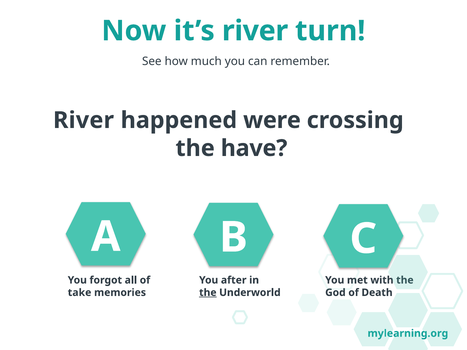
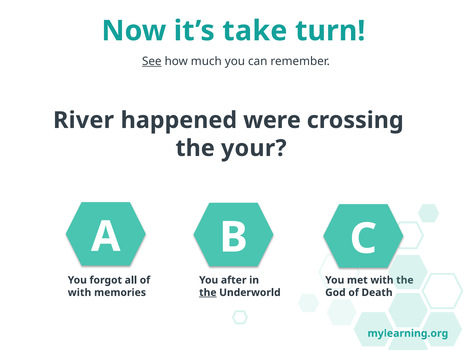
it’s river: river -> take (255, 31)
See underline: none -> present (152, 61)
have: have -> your (254, 148)
take: take -> with (80, 293)
